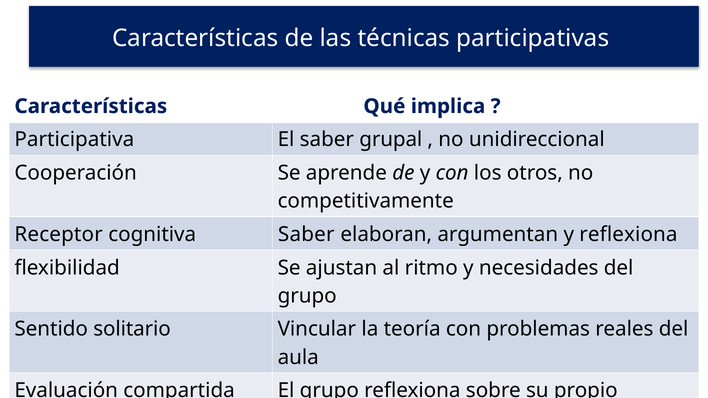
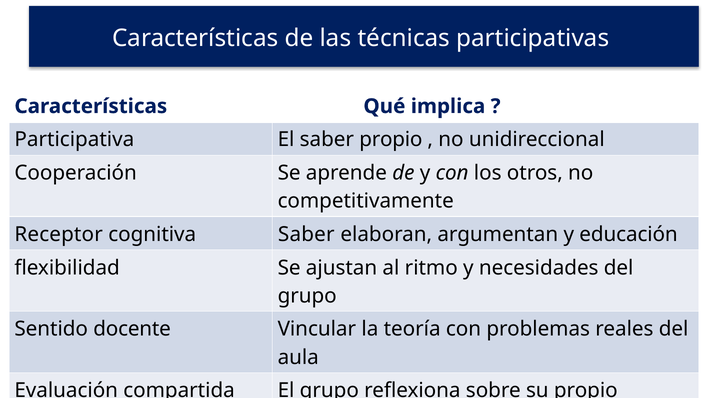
saber grupal: grupal -> propio (391, 140)
y reflexiona: reflexiona -> educación (629, 235)
solitario: solitario -> docente (132, 329)
